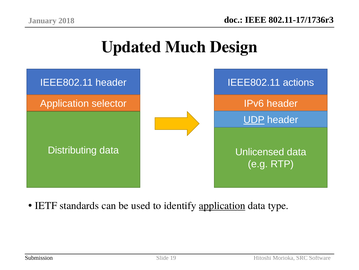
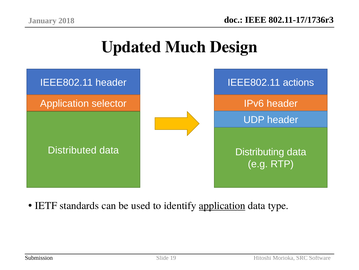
UDP underline: present -> none (254, 120)
Distributing: Distributing -> Distributed (72, 150)
Unlicensed: Unlicensed -> Distributing (260, 152)
